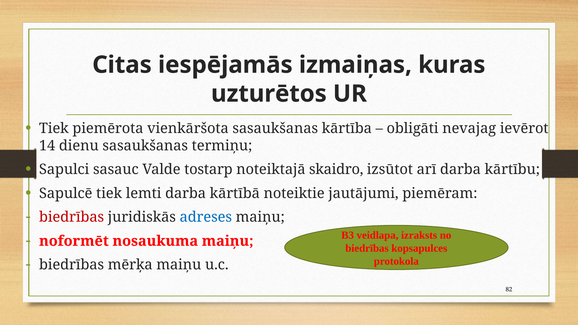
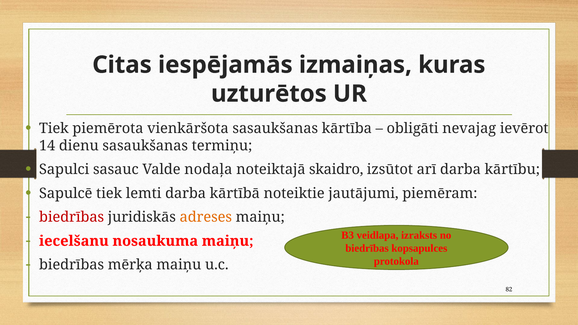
tostarp: tostarp -> nodaļa (208, 170)
adreses colour: blue -> orange (206, 217)
noformēt: noformēt -> iecelšanu (74, 241)
